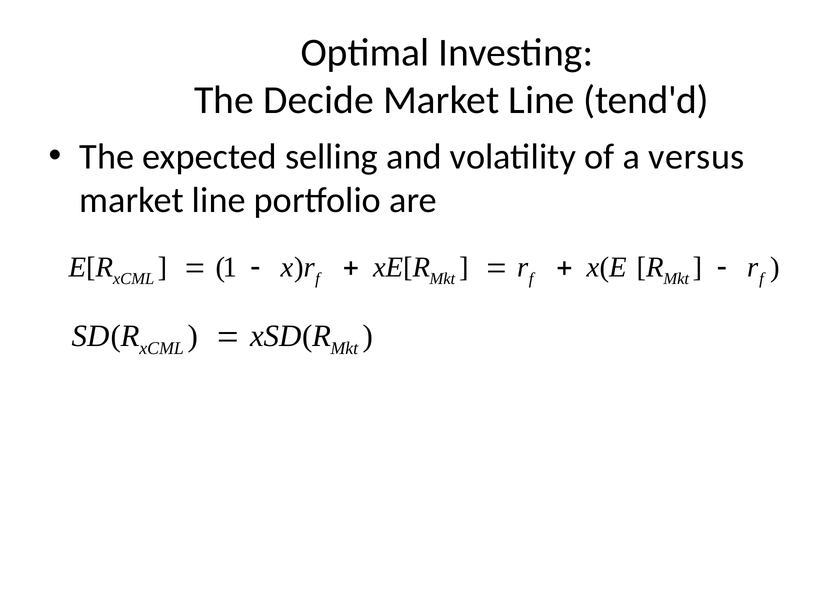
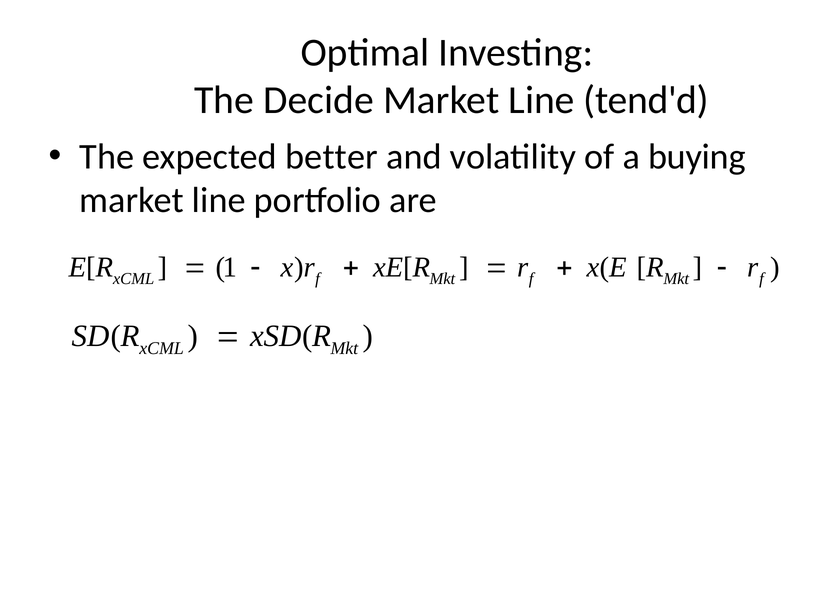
selling: selling -> better (331, 157)
versus: versus -> buying (697, 157)
